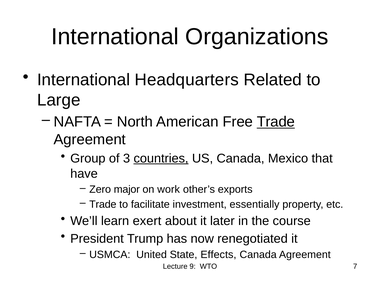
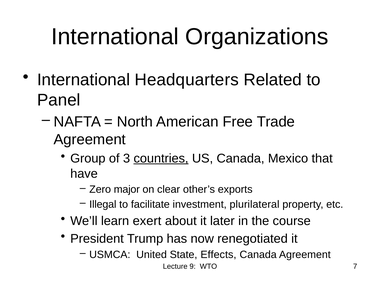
Large: Large -> Panel (59, 100)
Trade underline: present -> none (276, 122)
work: work -> clear (169, 190)
Trade: Trade -> Illegal (103, 204)
essentially: essentially -> plurilateral (255, 204)
